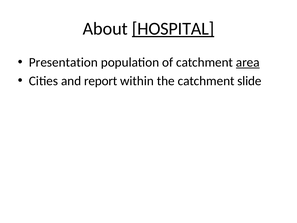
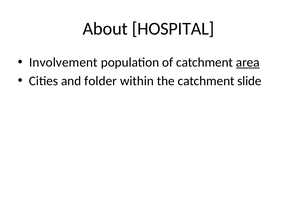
HOSPITAL underline: present -> none (173, 29)
Presentation: Presentation -> Involvement (63, 62)
report: report -> folder (101, 81)
